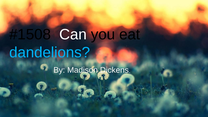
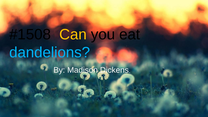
Can colour: white -> yellow (73, 34)
